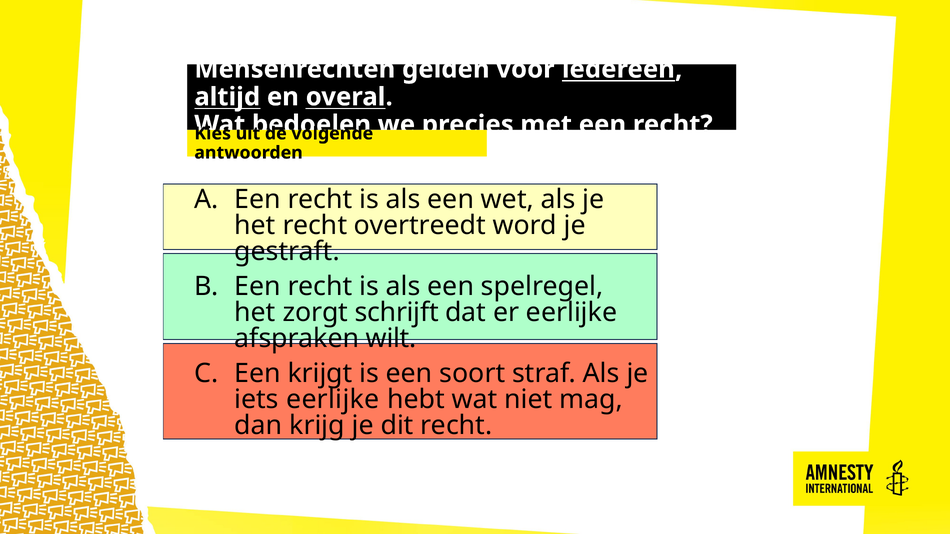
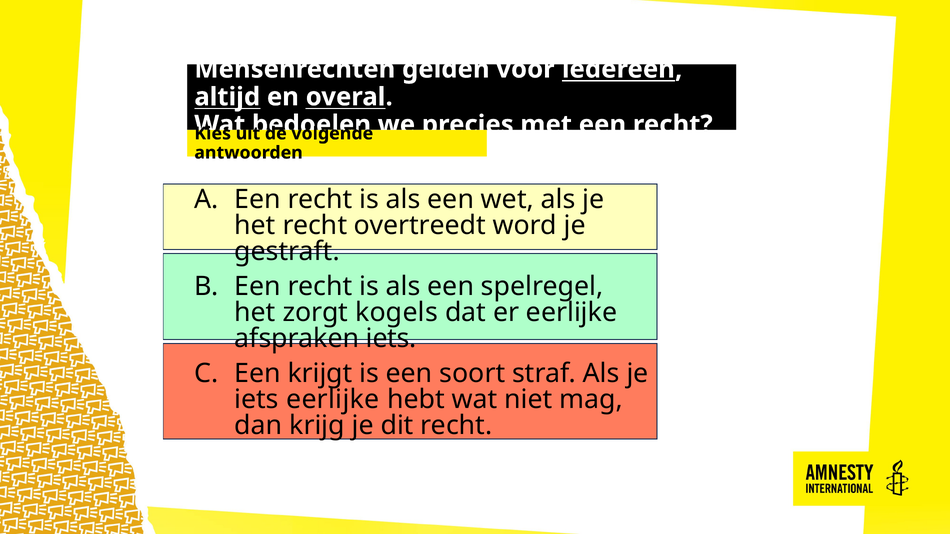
schrijft: schrijft -> kogels (396, 313)
afspraken wilt: wilt -> iets (391, 339)
